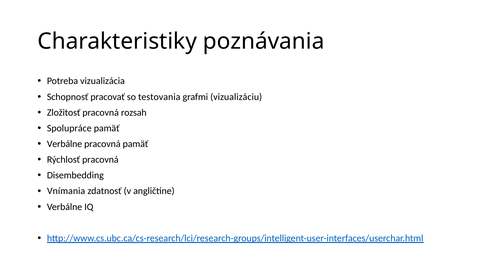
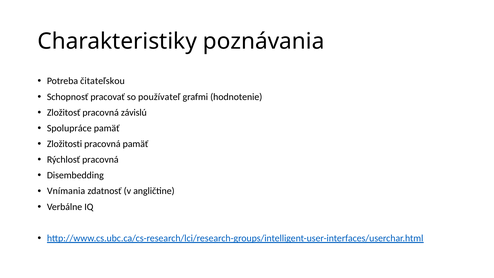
vizualizácia: vizualizácia -> čitateľskou (102, 81)
testovania: testovania -> používateľ (159, 97)
vizualizáciu: vizualizáciu -> hodnotenie (236, 97)
rozsah: rozsah -> závislú (134, 112)
Verbálne: Verbálne -> Zložitosti (65, 144)
